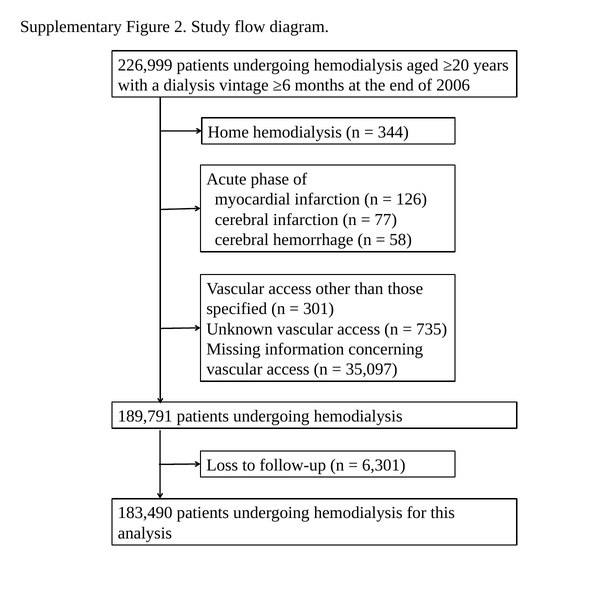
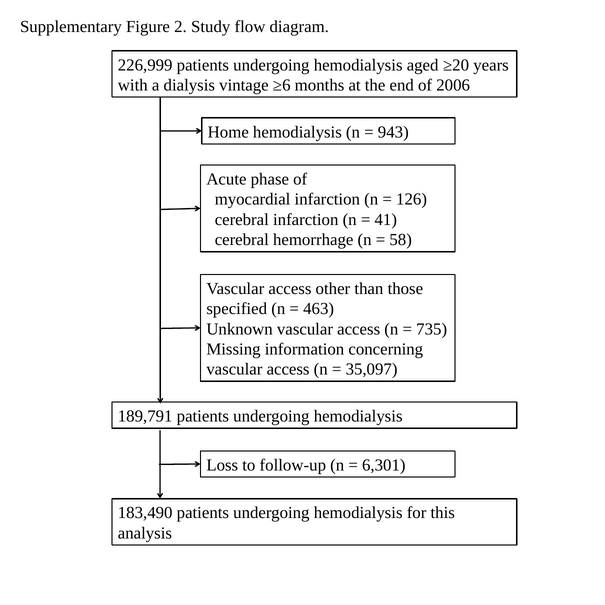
344: 344 -> 943 (393, 132)
77: 77 -> 41 (386, 220)
301: 301 -> 463 (319, 309)
